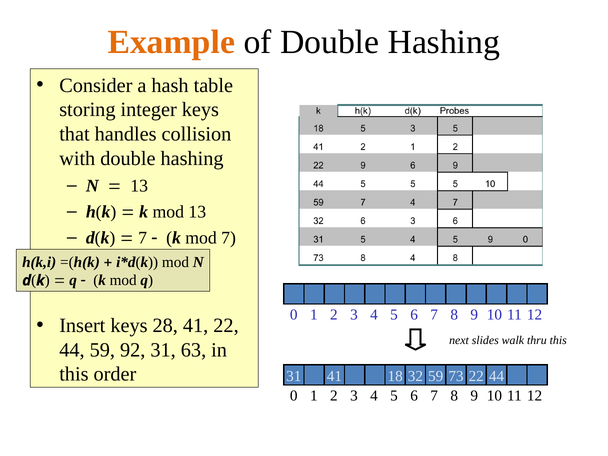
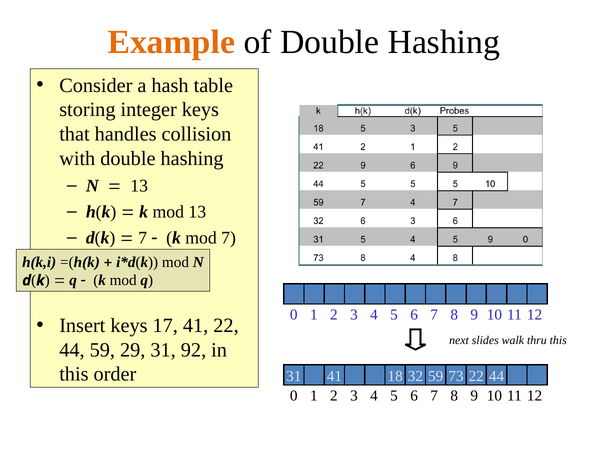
28: 28 -> 17 (165, 326)
92: 92 -> 29 (133, 350)
63: 63 -> 92 (194, 350)
